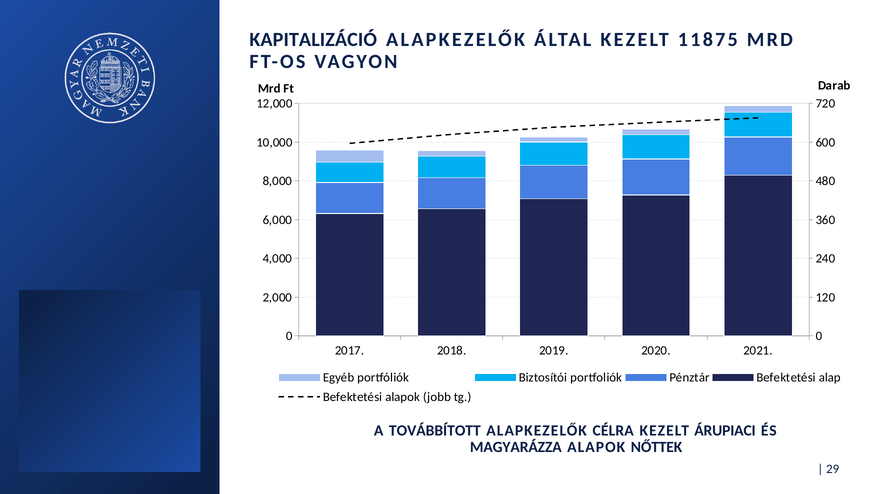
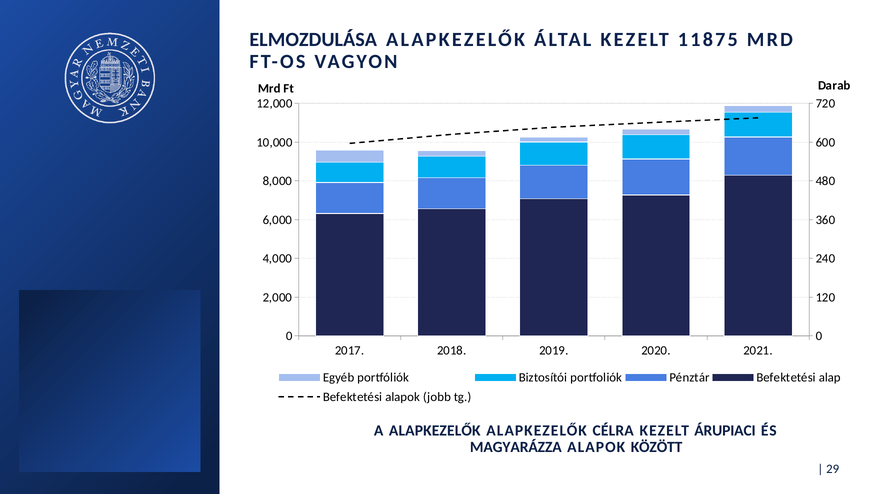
KAPITALIZÁCIÓ: KAPITALIZÁCIÓ -> ELMOZDULÁSA (313, 40)
A TOVÁBBÍTOTT: TOVÁBBÍTOTT -> ALAPKEZELŐK (435, 430)
NŐTTEK: NŐTTEK -> KÖZÖTT (657, 447)
